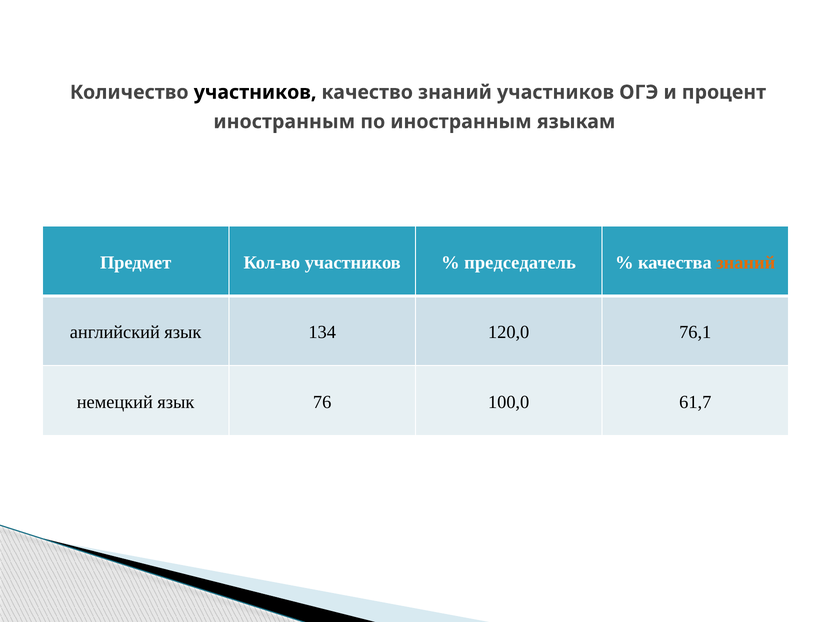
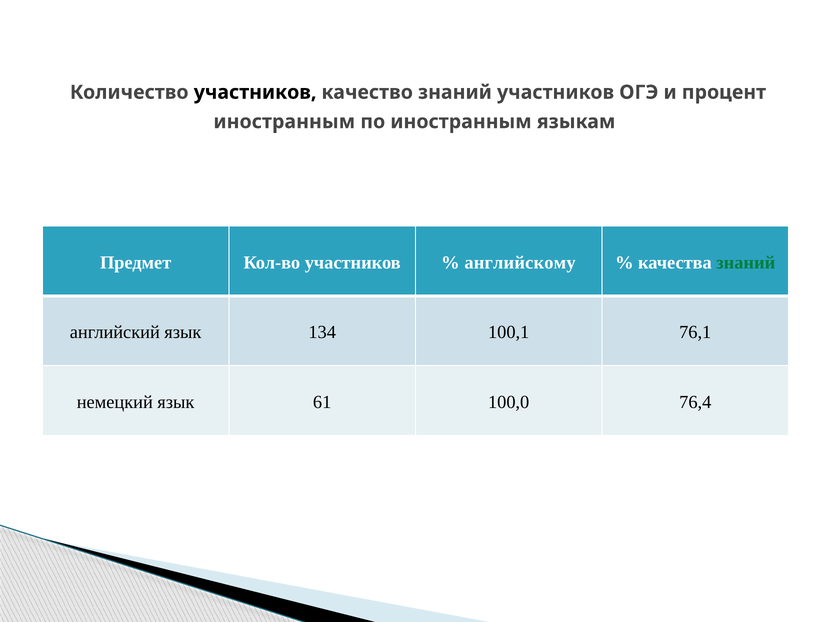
председатель: председатель -> английскому (520, 263)
знаний colour: orange -> green (746, 263)
120,0: 120,0 -> 100,1 (509, 332)
76: 76 -> 61 (322, 402)
61,7: 61,7 -> 76,4 (695, 402)
